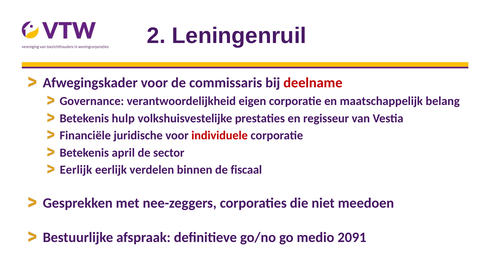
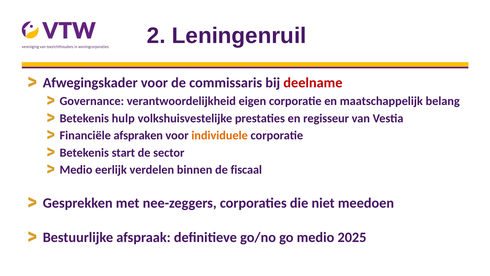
juridische: juridische -> afspraken (138, 135)
individuele colour: red -> orange (220, 135)
april: april -> start (123, 152)
Eerlijk: Eerlijk -> Medio (76, 170)
2091: 2091 -> 2025 (352, 237)
